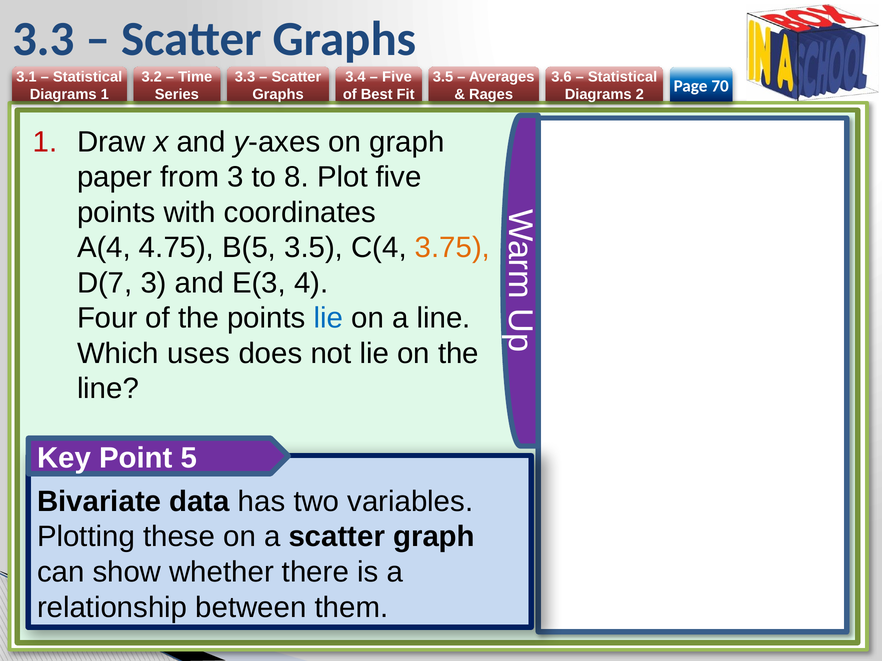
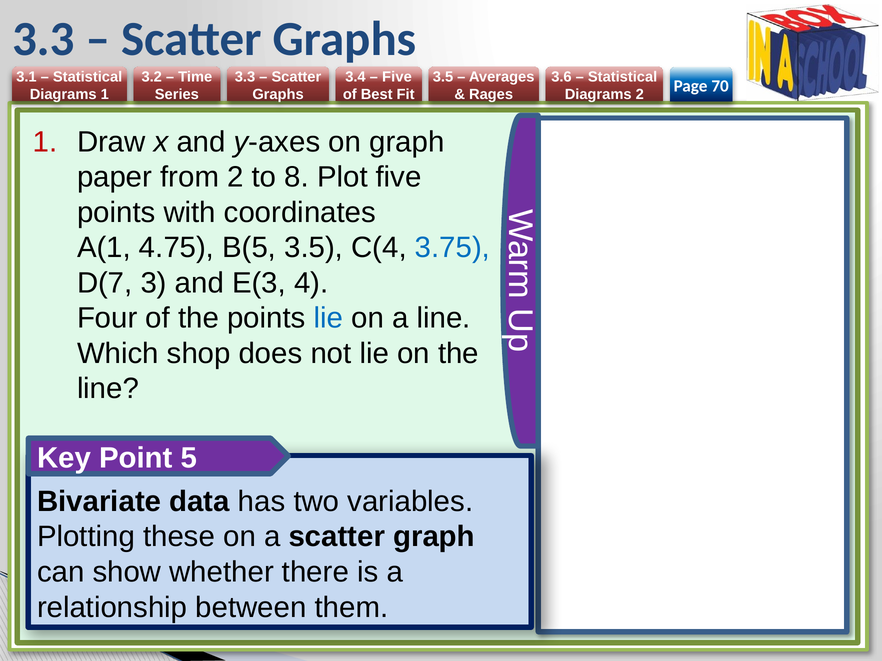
from 3: 3 -> 2 (235, 177)
A(4: A(4 -> A(1 (104, 248)
3.75 colour: orange -> blue (452, 248)
uses: uses -> shop (199, 354)
